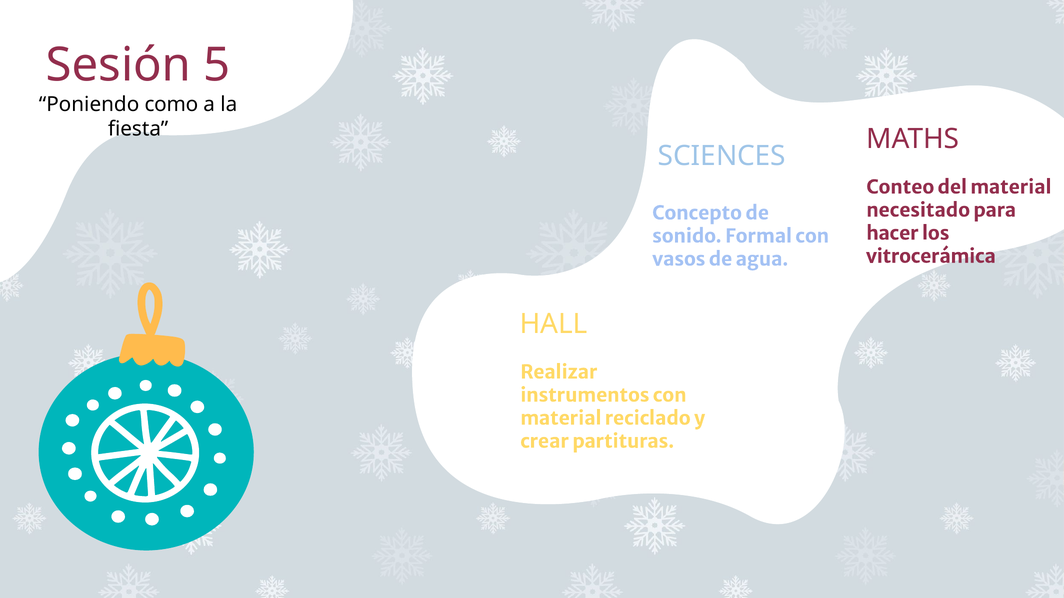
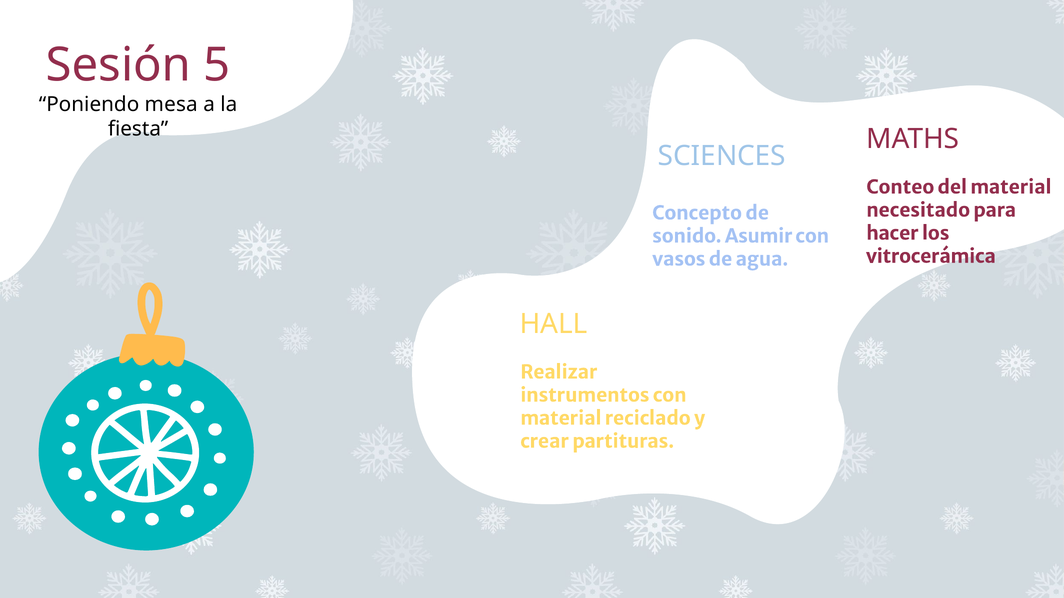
como: como -> mesa (171, 104)
Formal: Formal -> Asumir (759, 236)
